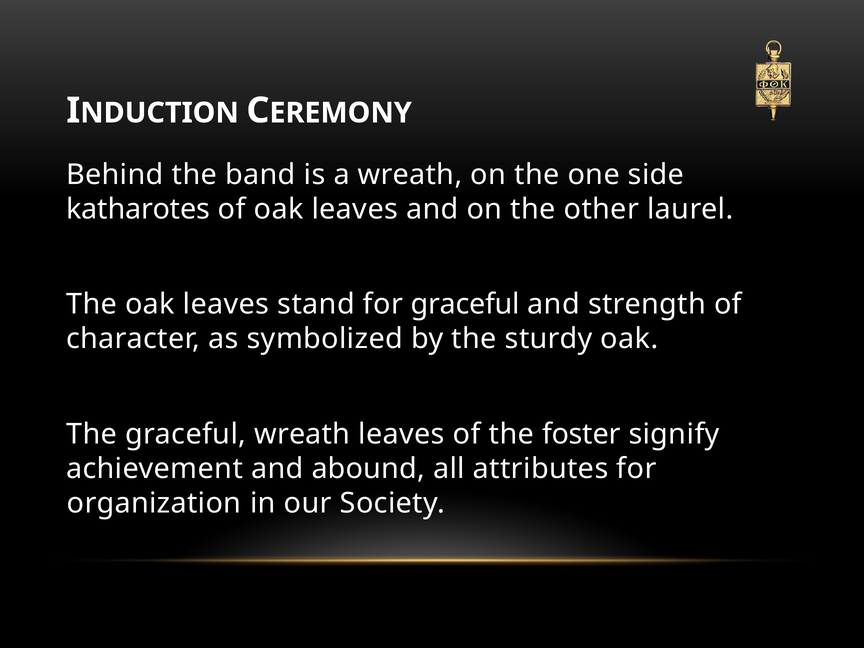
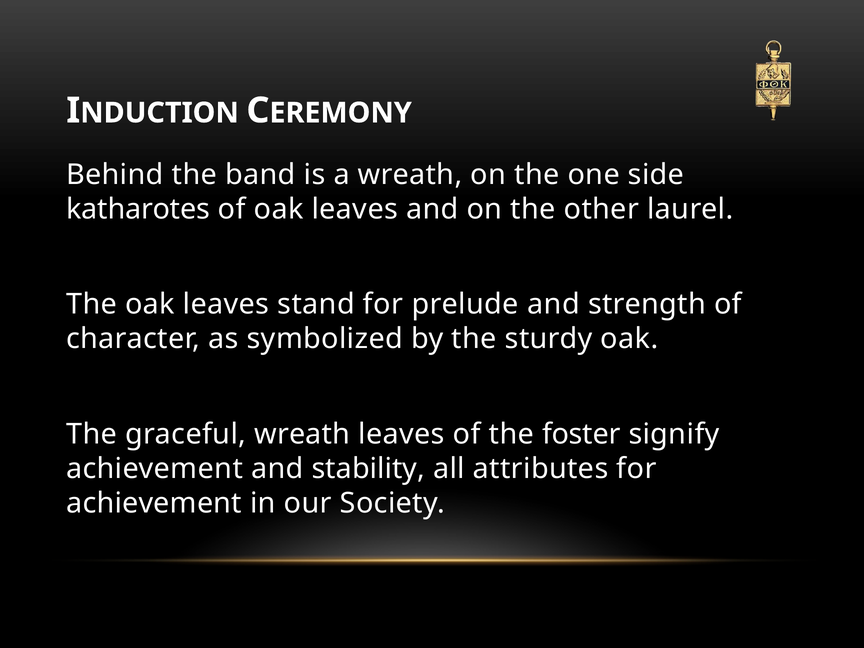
for graceful: graceful -> prelude (465, 304)
abound: abound -> stability (368, 469)
organization: organization -> achievement (154, 503)
